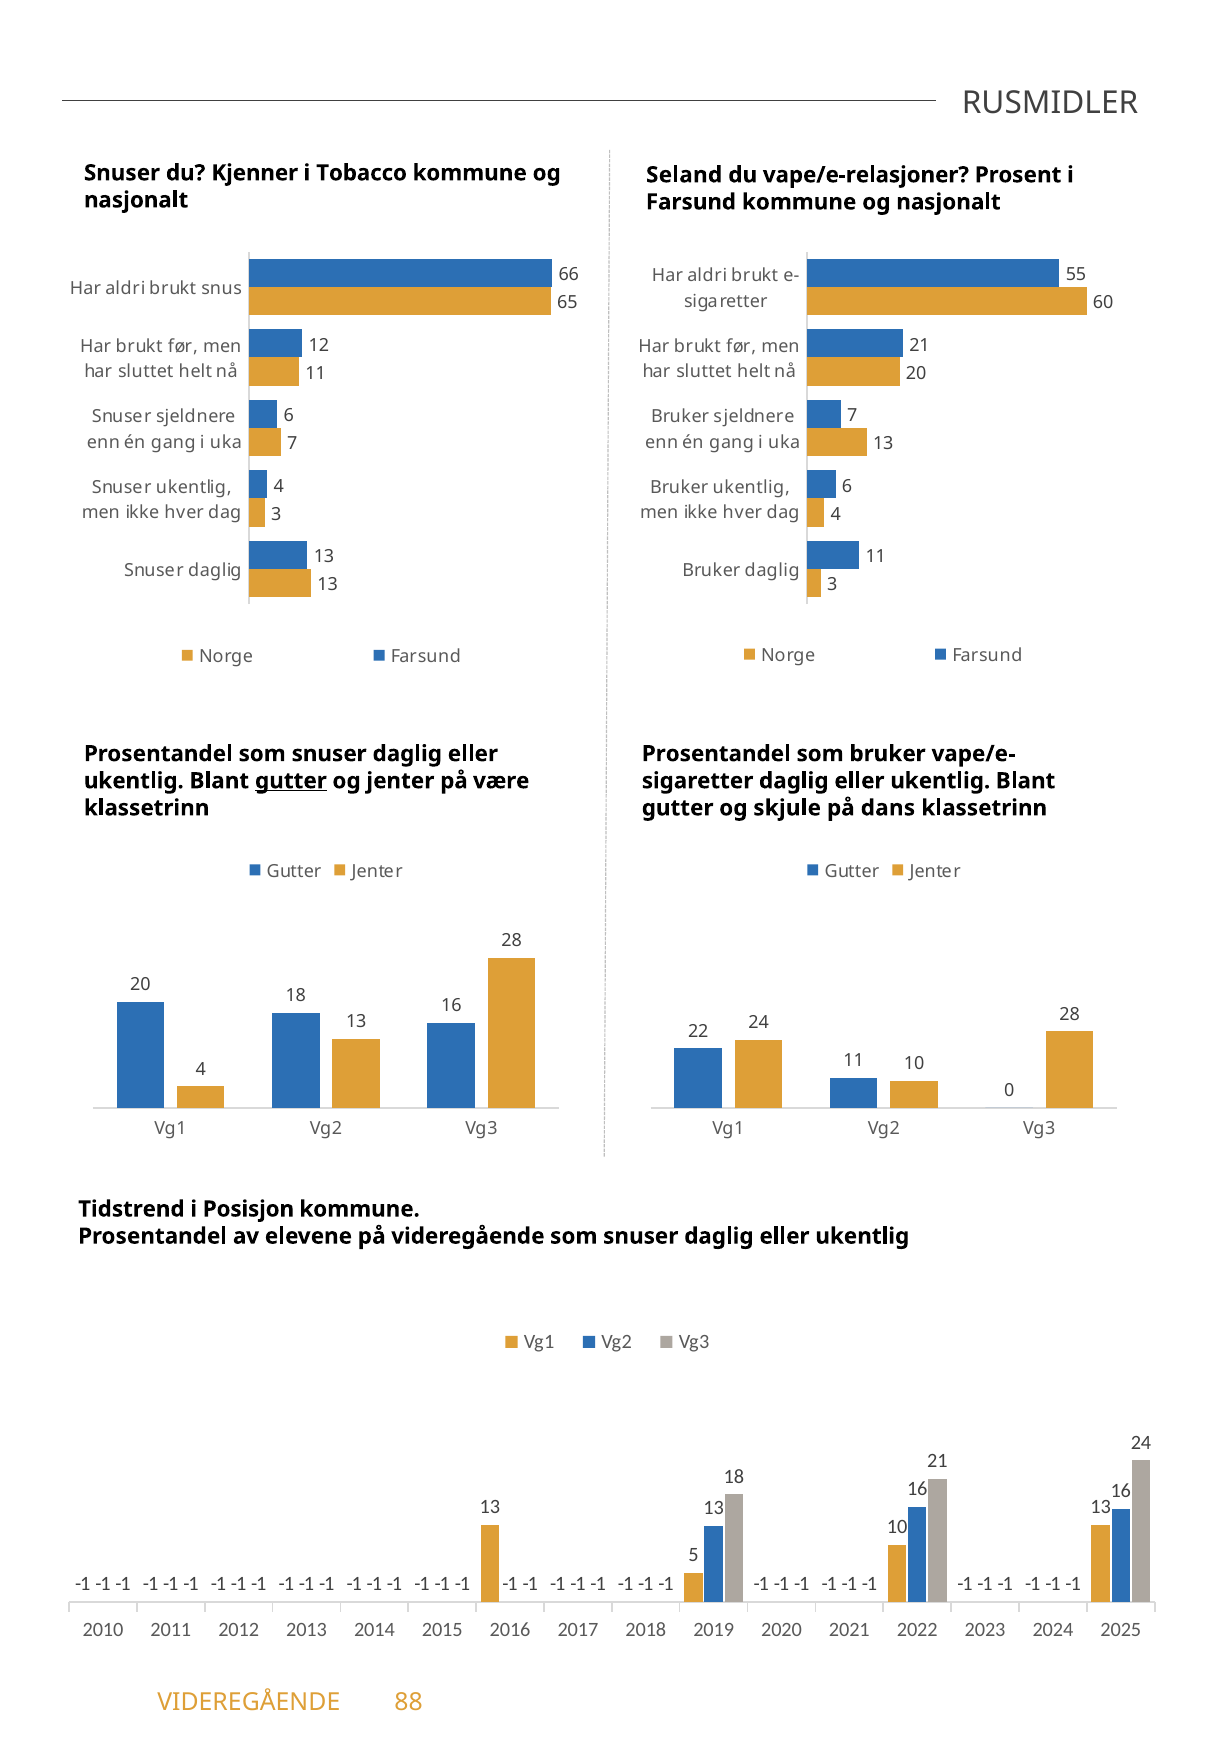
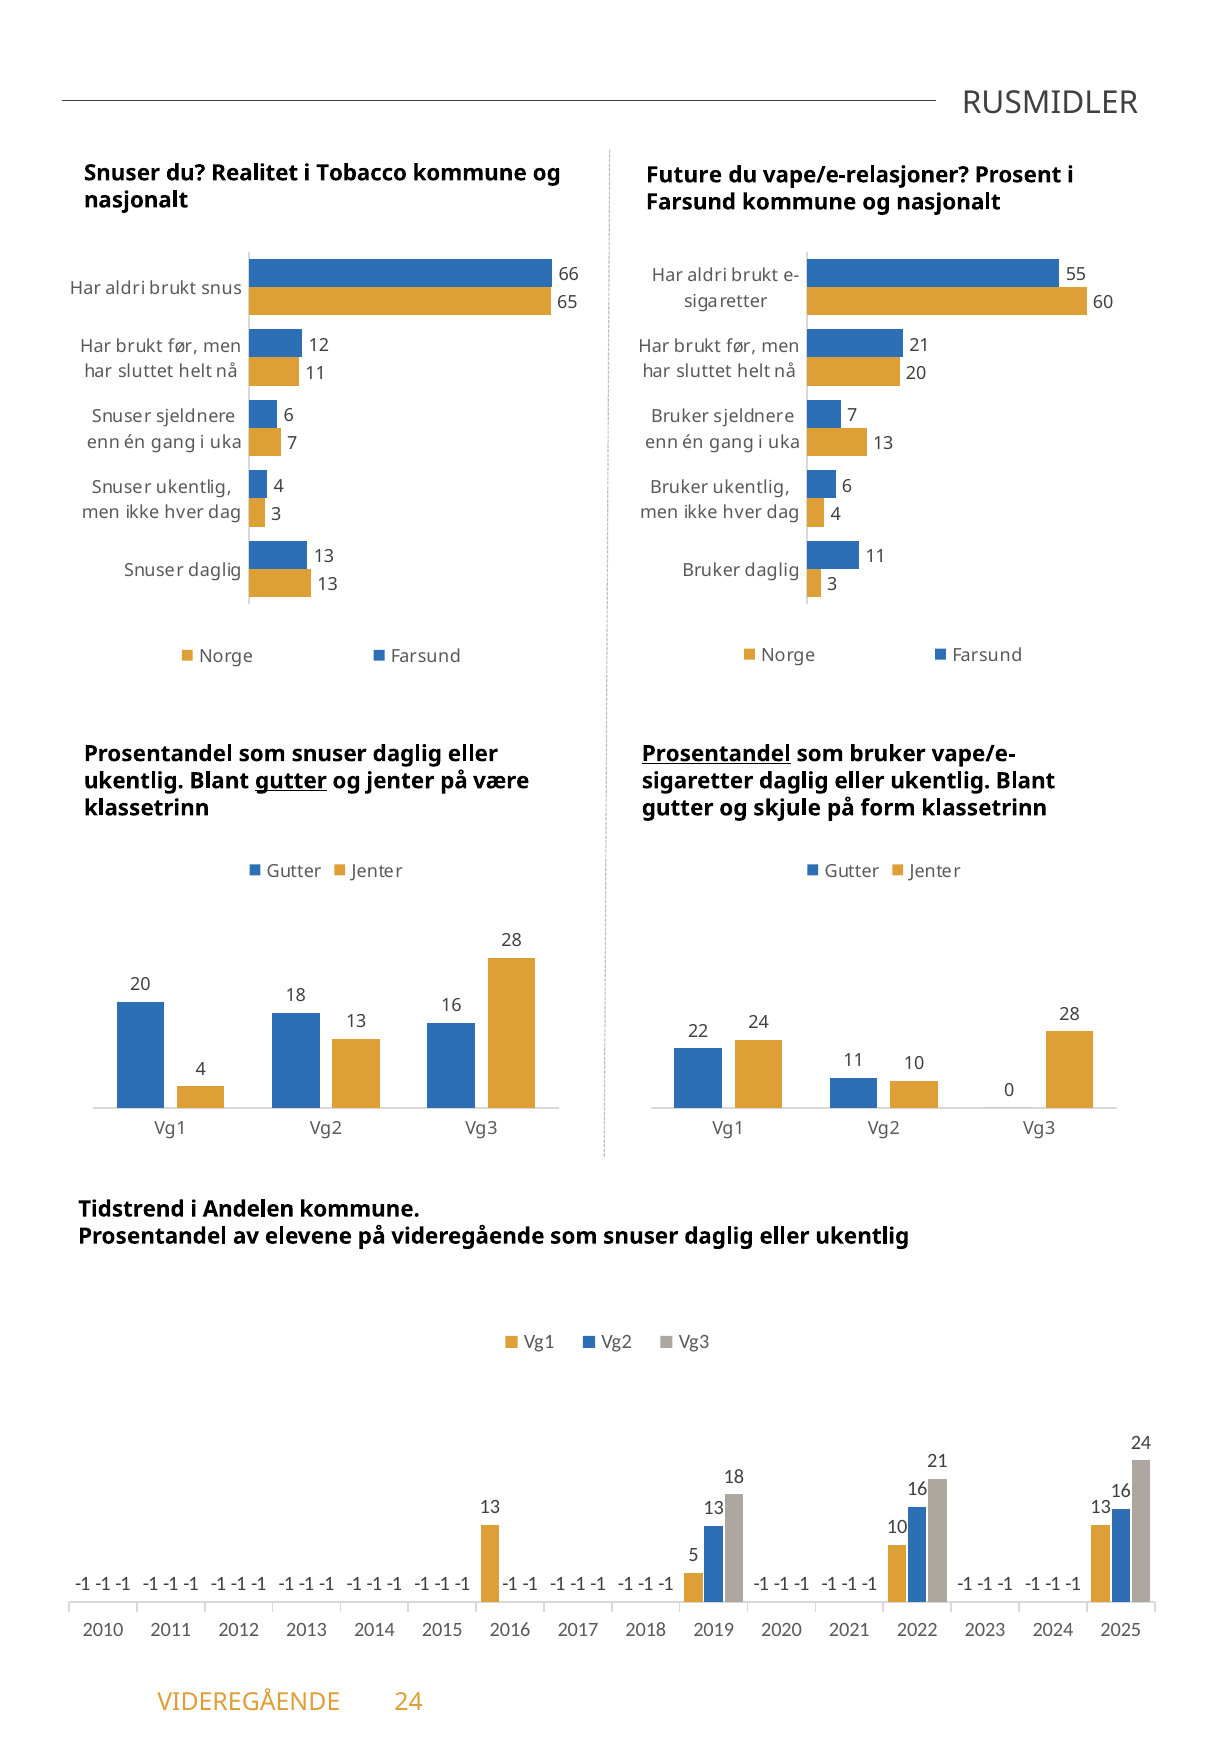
Kjenner: Kjenner -> Realitet (255, 173)
Seland: Seland -> Future (684, 175)
Prosentandel underline: none -> present (716, 753)
dans: dans -> form (888, 807)
Posisjon: Posisjon -> Andelen (248, 1208)
VIDEREGÅENDE 88: 88 -> 24 (409, 1701)
